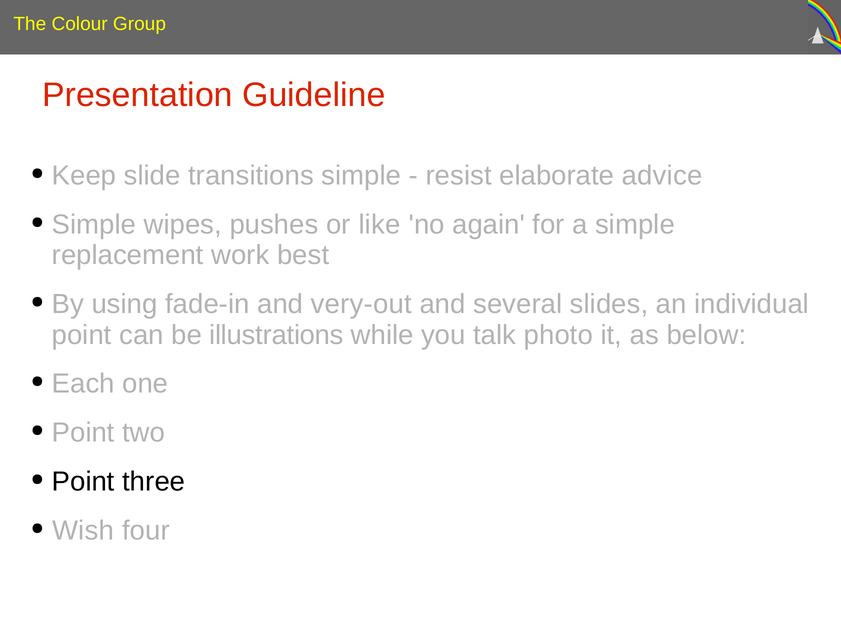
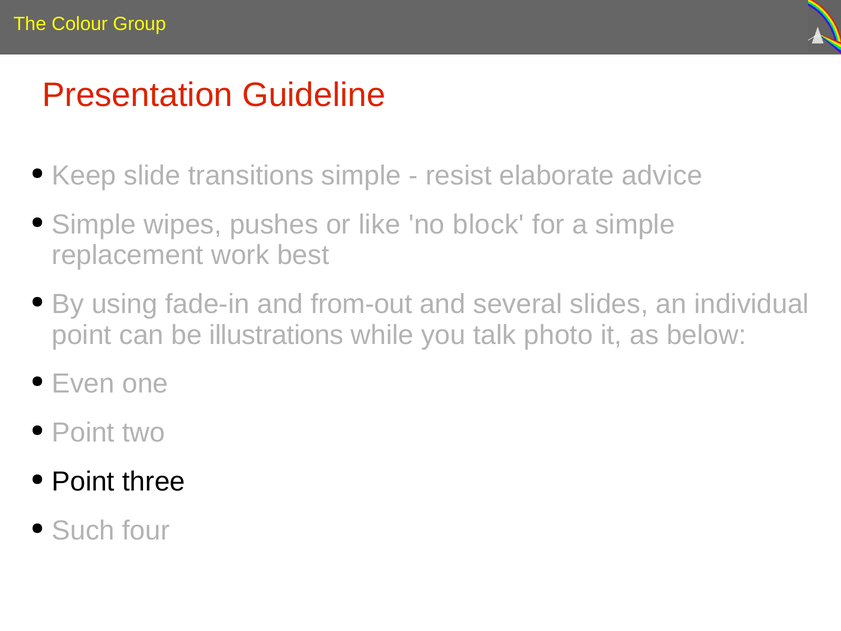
again: again -> block (488, 224)
very-out: very-out -> from-out (361, 304)
Each: Each -> Even (83, 384)
Wish: Wish -> Such (83, 531)
